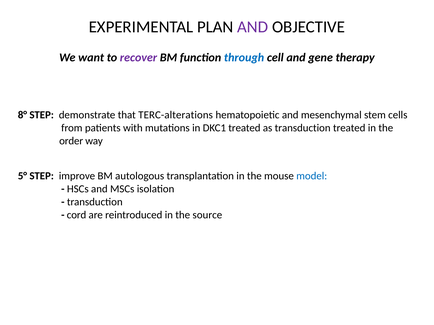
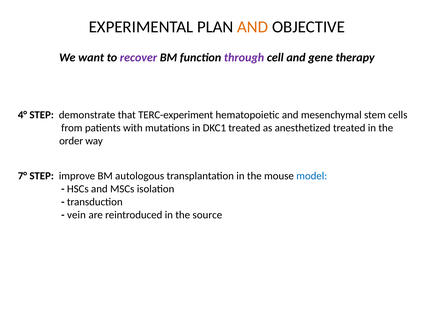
AND colour: purple -> orange (253, 27)
through colour: blue -> purple (244, 58)
8°: 8° -> 4° (22, 115)
TERC-alterations: TERC-alterations -> TERC-experiment (176, 115)
as transduction: transduction -> anesthetized (303, 128)
5°: 5° -> 7° (22, 176)
cord: cord -> vein (76, 215)
